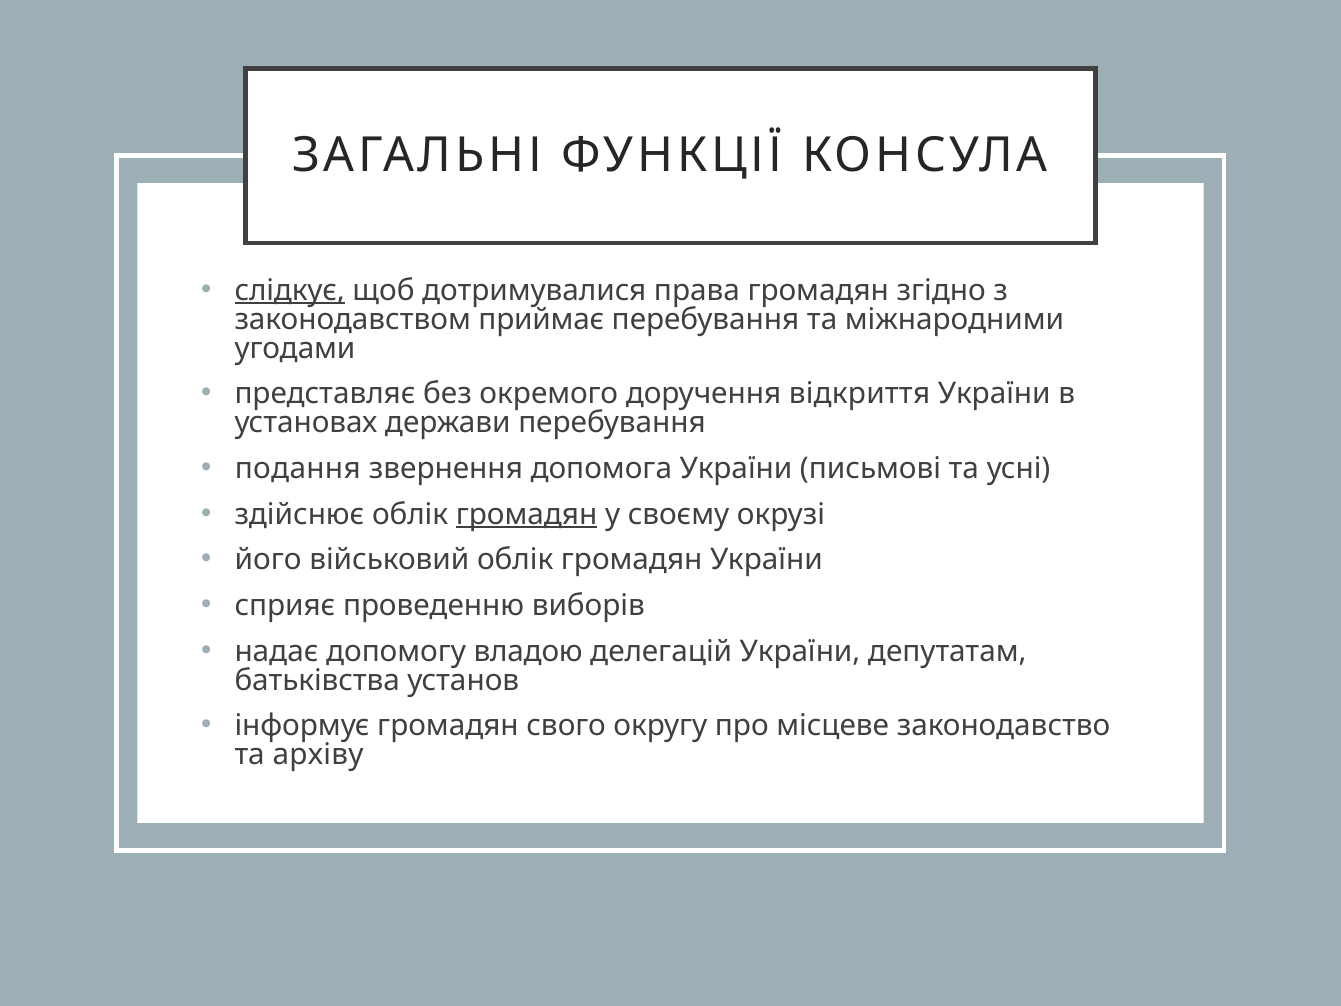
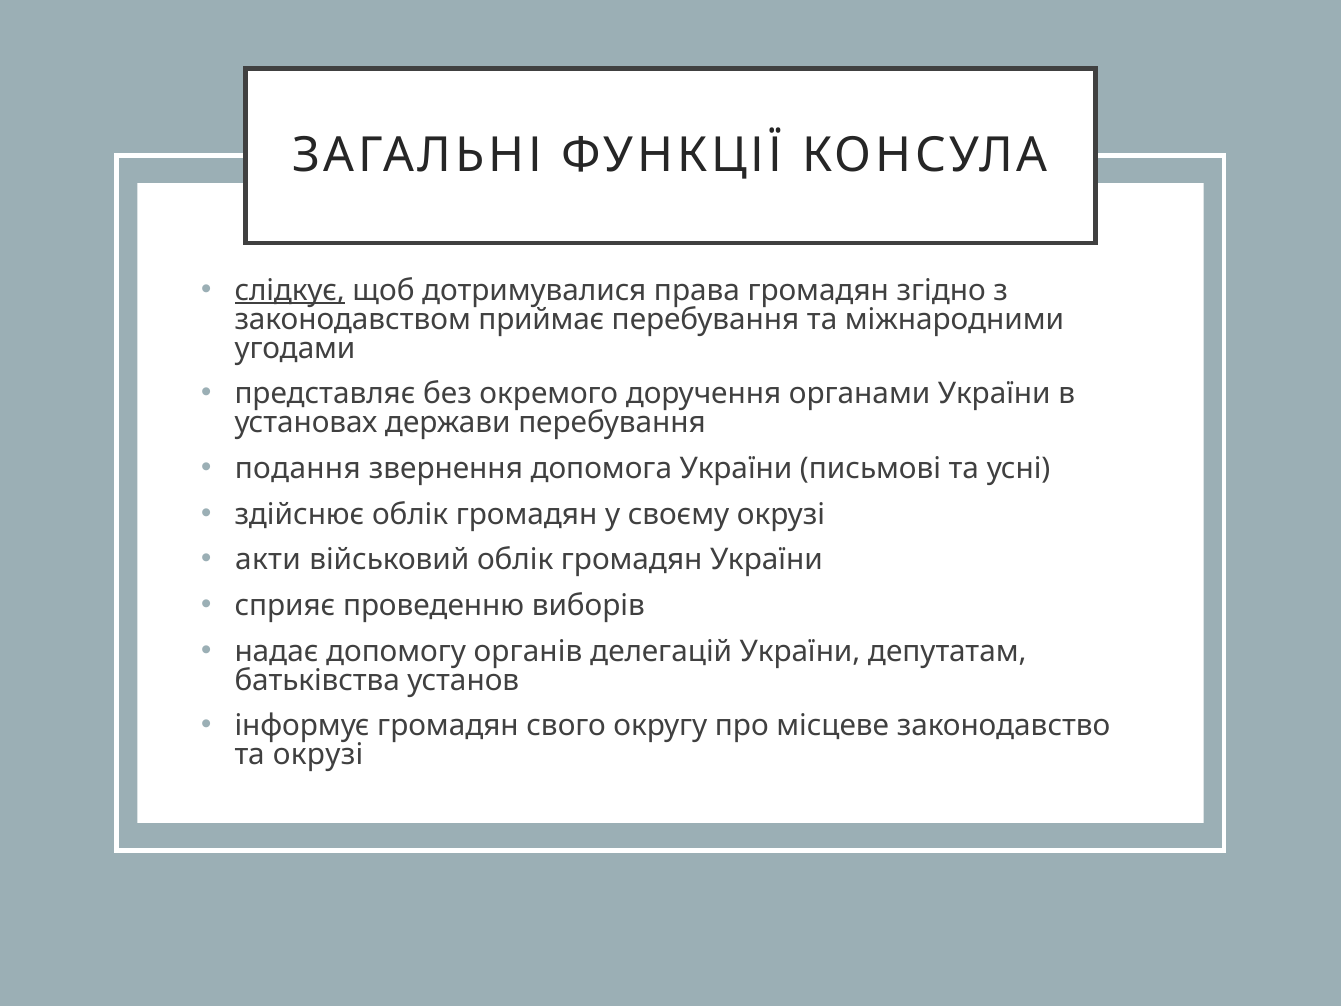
відкриття: відкриття -> органами (860, 394)
громадян underline: present -> none (527, 514)
його: його -> акти (268, 560)
владою: владою -> органів (528, 651)
та архіву: архіву -> окрузі (318, 755)
